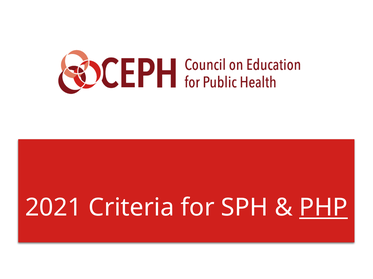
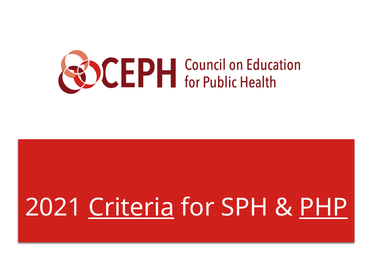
Criteria underline: none -> present (131, 208)
